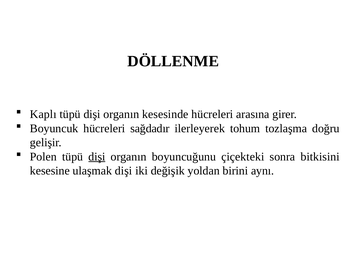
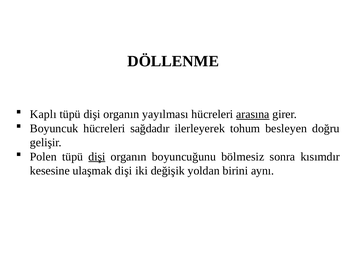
kesesinde: kesesinde -> yayılması (165, 114)
arasına underline: none -> present (253, 114)
tozlaşma: tozlaşma -> besleyen (286, 128)
çiçekteki: çiçekteki -> bölmesiz (243, 157)
bitkisini: bitkisini -> kısımdır (320, 157)
